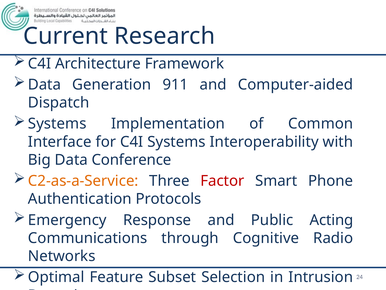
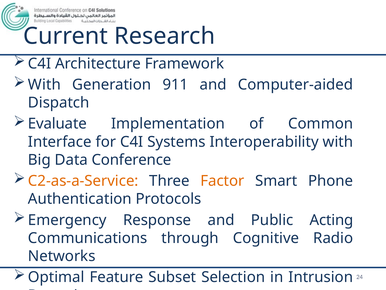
Data: Data -> With (44, 84)
Systems: Systems -> Evaluate (57, 124)
Factor colour: red -> orange (222, 181)
